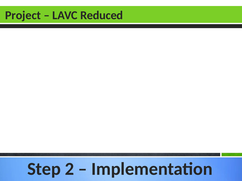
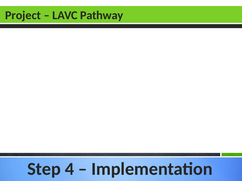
Reduced: Reduced -> Pathway (102, 15)
2: 2 -> 4 (69, 169)
